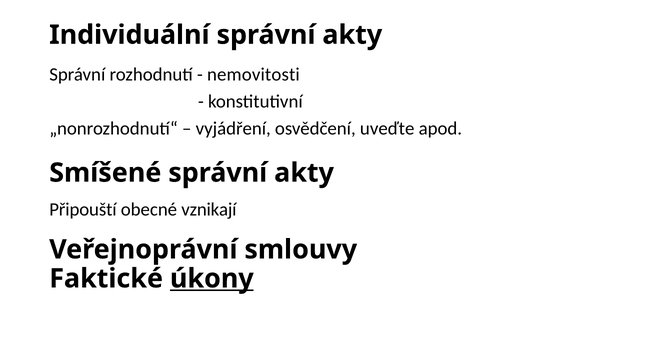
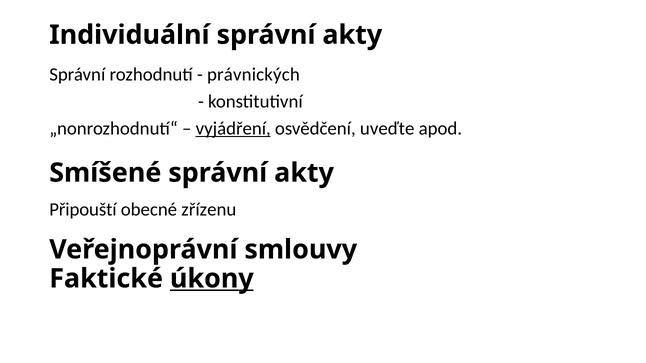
nemovitosti: nemovitosti -> právnických (253, 75)
vyjádření underline: none -> present (233, 129)
vznikají: vznikají -> zřízenu (209, 210)
